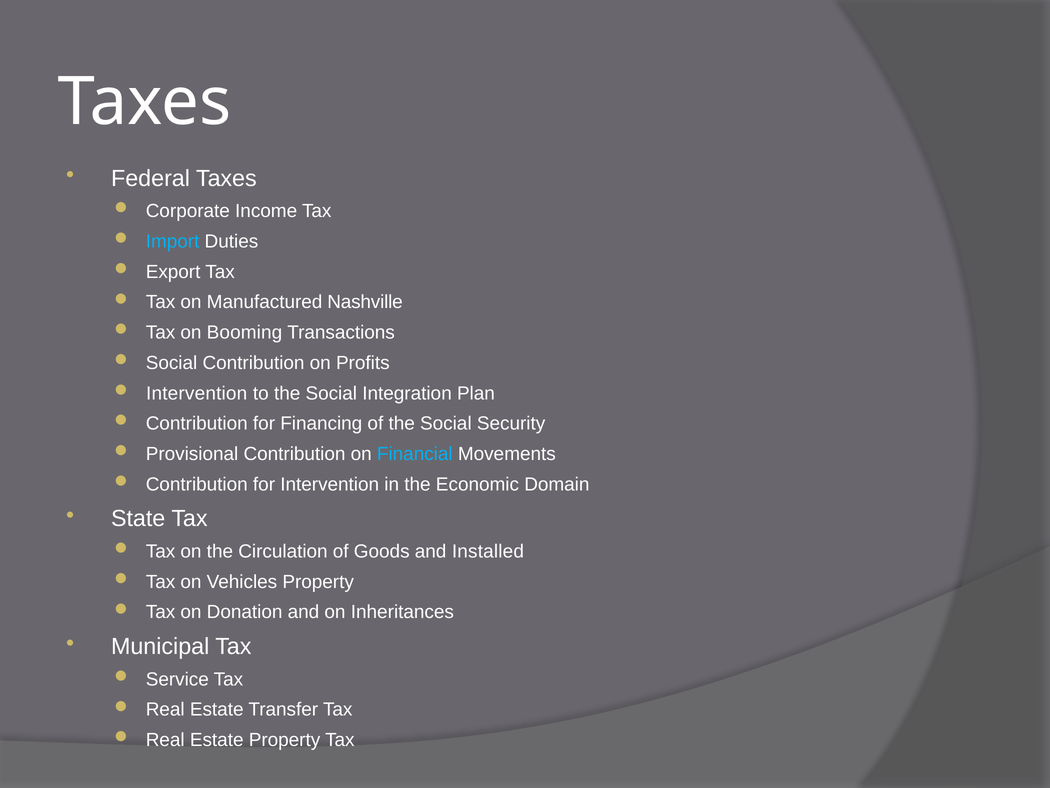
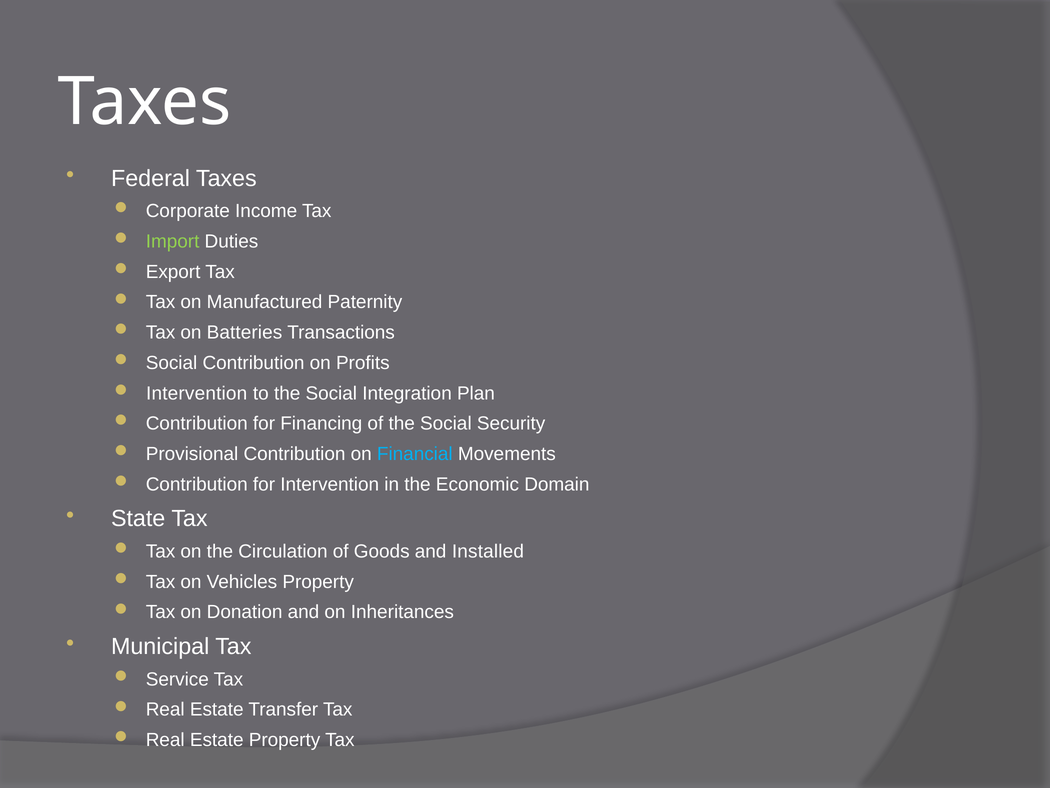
Import colour: light blue -> light green (173, 241)
Nashville: Nashville -> Paternity (365, 302)
Booming: Booming -> Batteries (245, 332)
